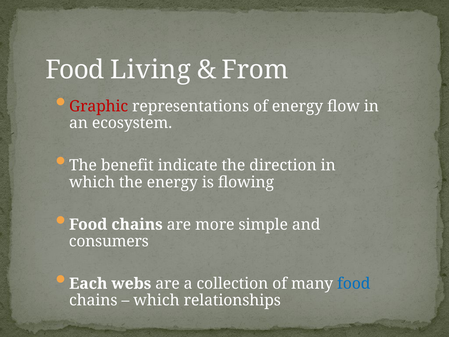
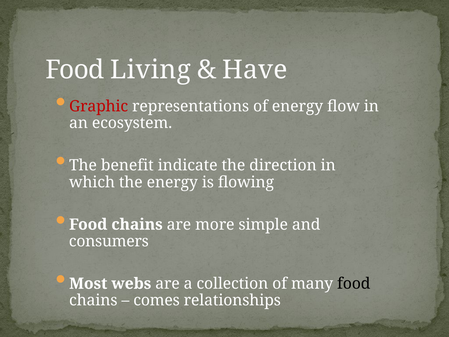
From: From -> Have (255, 70)
Each: Each -> Most (88, 283)
food colour: blue -> black (354, 283)
which: which -> comes (157, 300)
